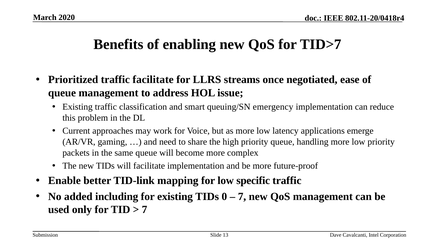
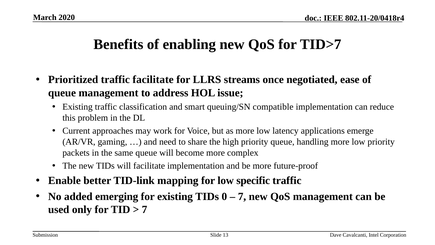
emergency: emergency -> compatible (273, 107)
including: including -> emerging (117, 196)
